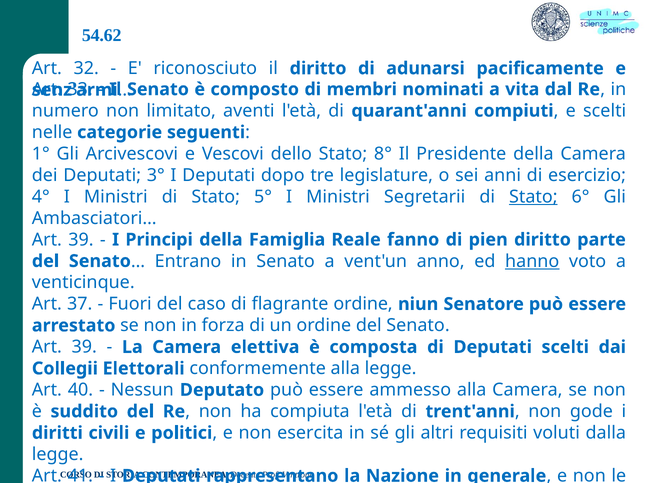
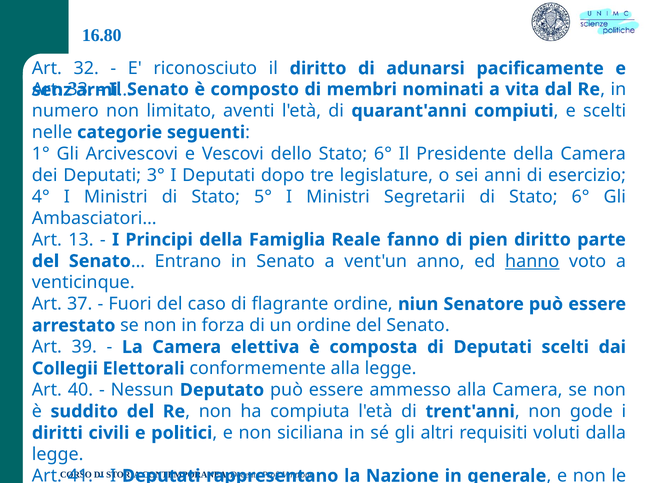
54.62: 54.62 -> 16.80 (102, 35)
dello Stato 8°: 8° -> 6° (383, 154)
Stato underline: present -> none (533, 197)
39: 39 -> 13 (81, 240)
esercita: esercita -> siciliana (310, 434)
